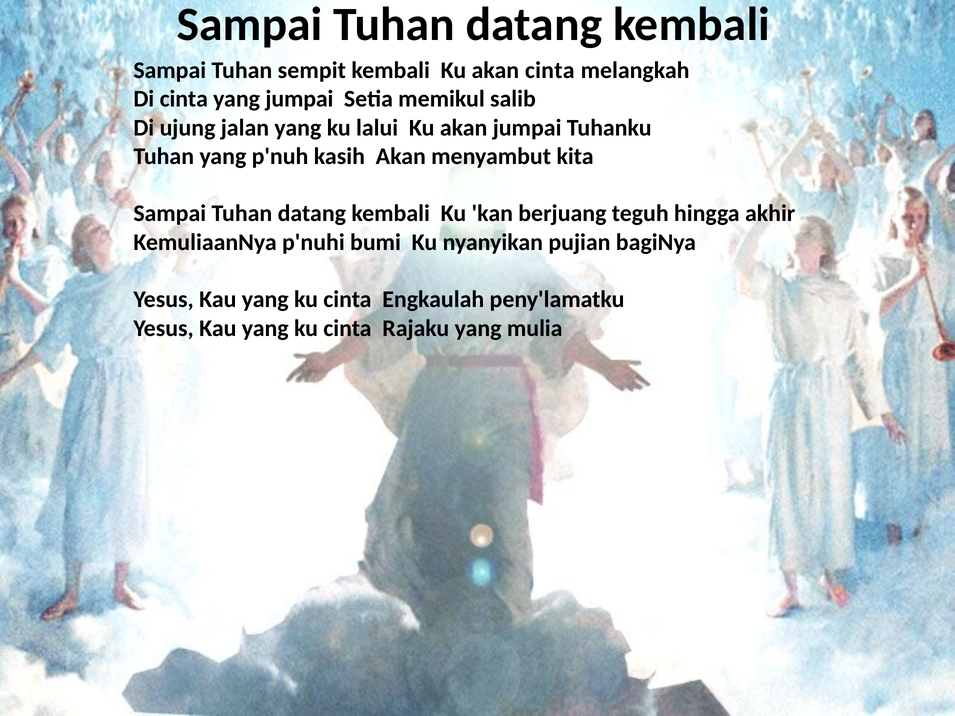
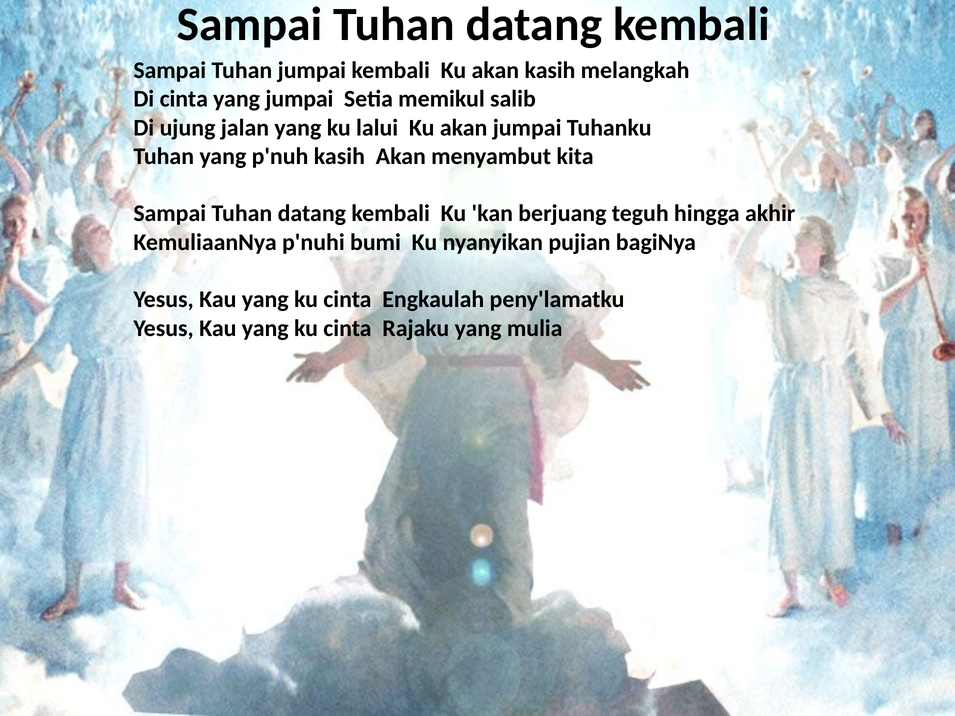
Tuhan sempit: sempit -> jumpai (312, 70)
akan cinta: cinta -> kasih (550, 70)
